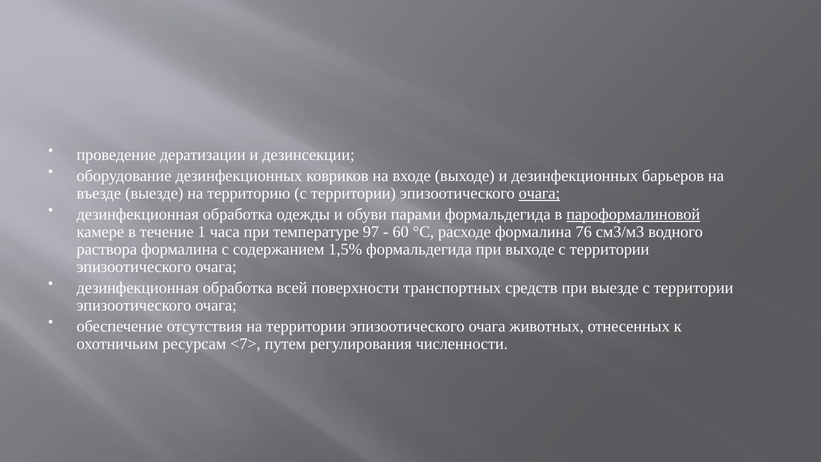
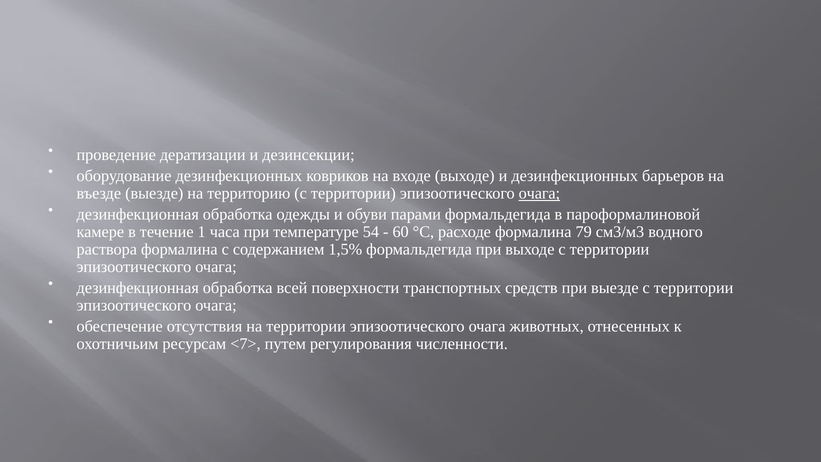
пароформалиновой underline: present -> none (633, 214)
97: 97 -> 54 (371, 232)
76: 76 -> 79 (584, 232)
